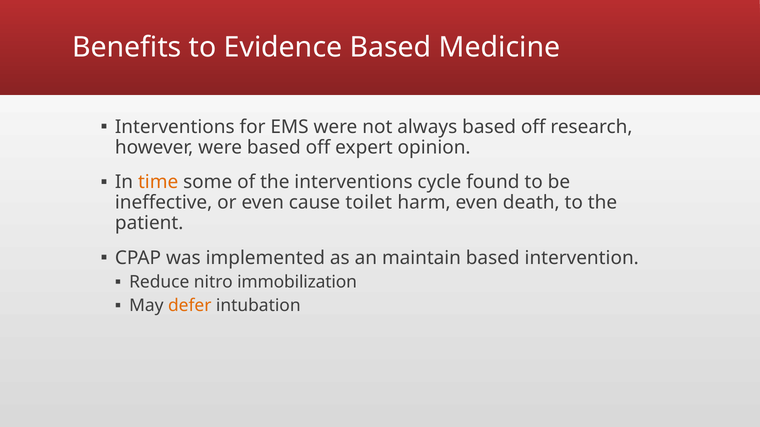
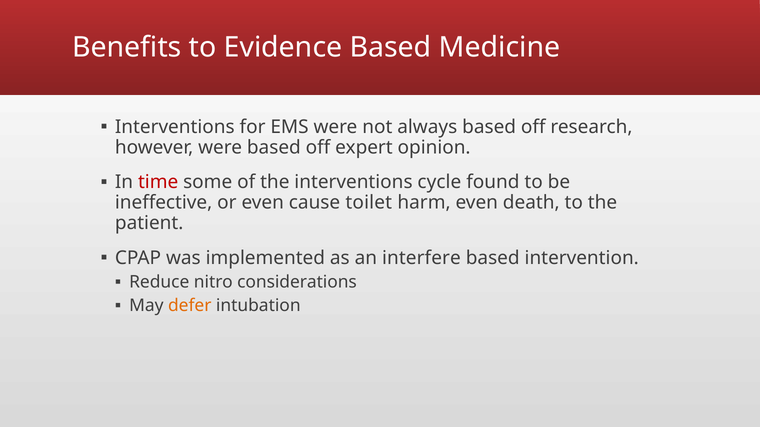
time colour: orange -> red (158, 182)
maintain: maintain -> interfere (421, 258)
immobilization: immobilization -> considerations (297, 282)
